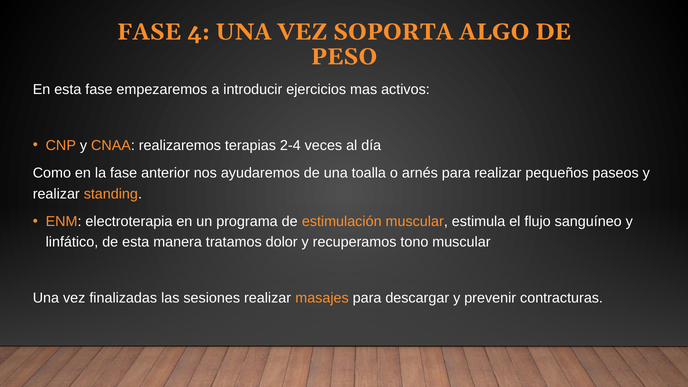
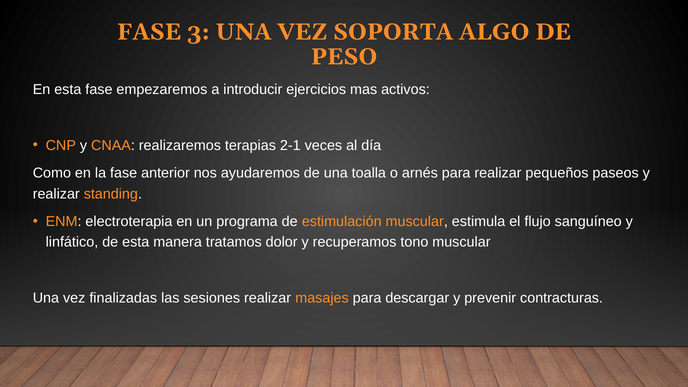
4: 4 -> 3 (198, 32)
2-4: 2-4 -> 2-1 (290, 145)
